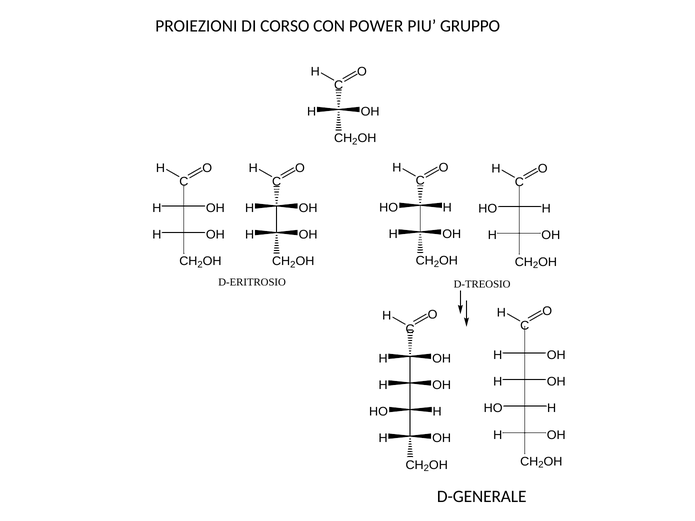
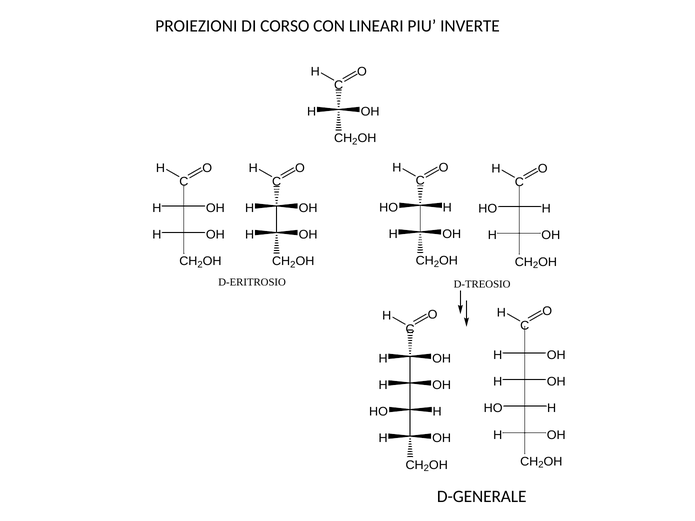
POWER: POWER -> LINEARI (376, 26)
GRUPPO: GRUPPO -> INVERTE (470, 26)
